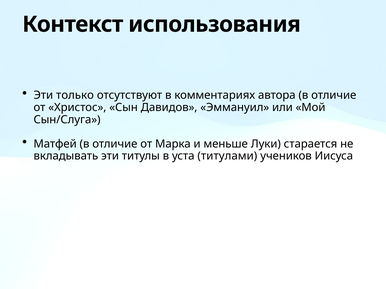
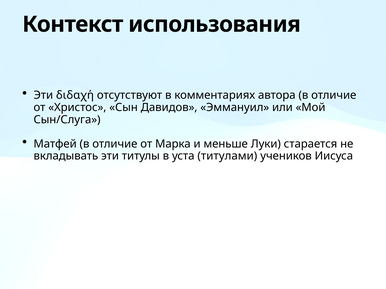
только: только -> διδαχή (75, 95)
